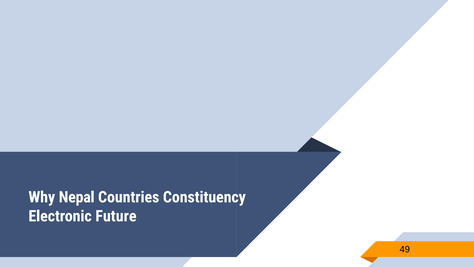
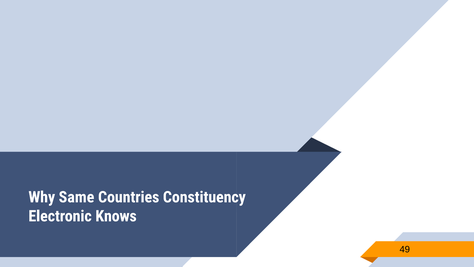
Nepal: Nepal -> Same (76, 197)
Future: Future -> Knows (116, 216)
